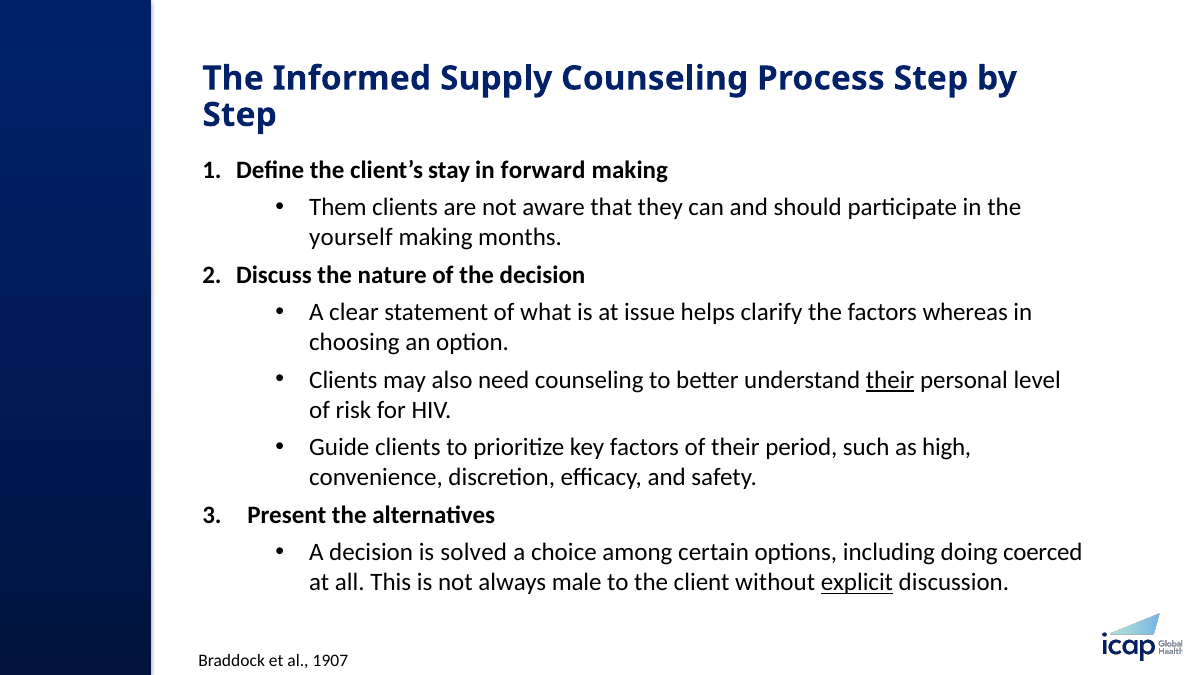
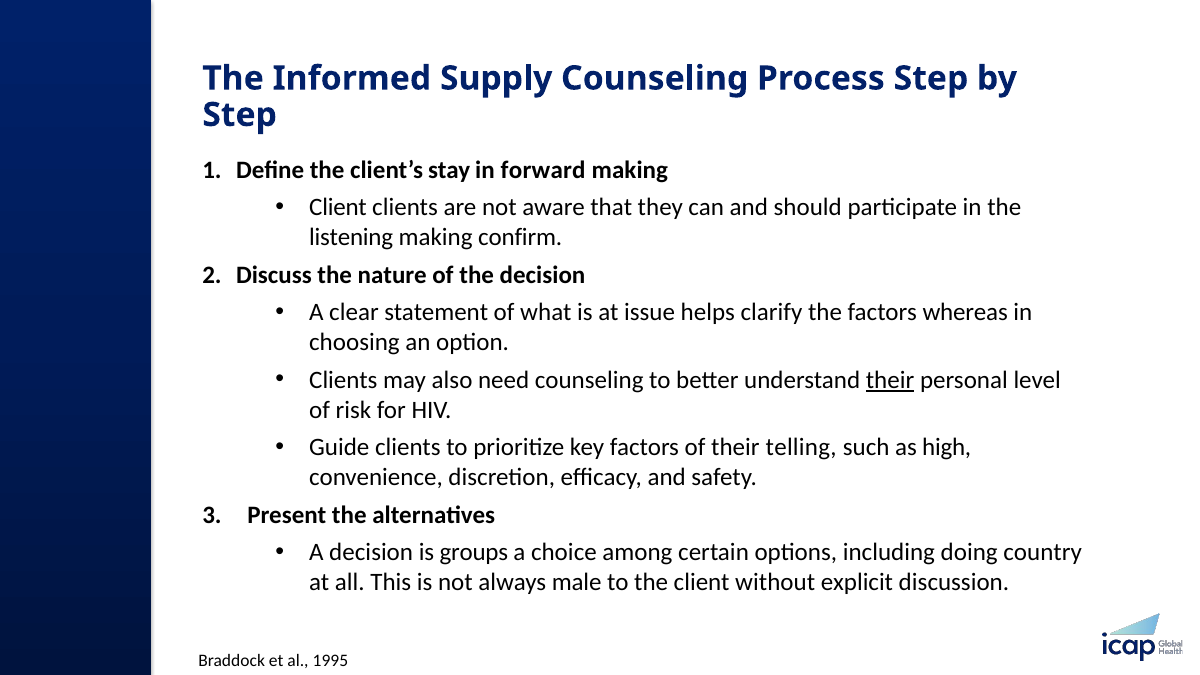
Them: Them -> Client (338, 208)
yourself: yourself -> listening (351, 238)
months: months -> confirm (520, 238)
period: period -> telling (801, 448)
solved: solved -> groups (474, 553)
coerced: coerced -> country (1043, 553)
explicit underline: present -> none (857, 583)
1907: 1907 -> 1995 (330, 661)
